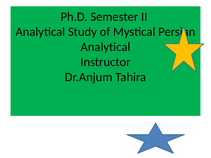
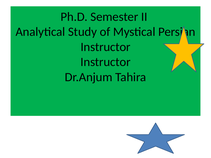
Analytical: Analytical -> Instructor (106, 47)
